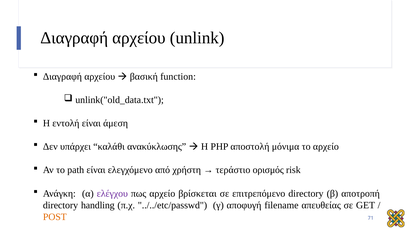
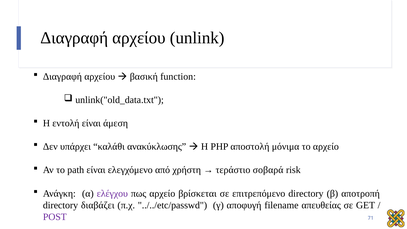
ορισμός: ορισμός -> σοβαρά (268, 170)
handling: handling -> διαβάζει (98, 205)
POST colour: orange -> purple (55, 217)
